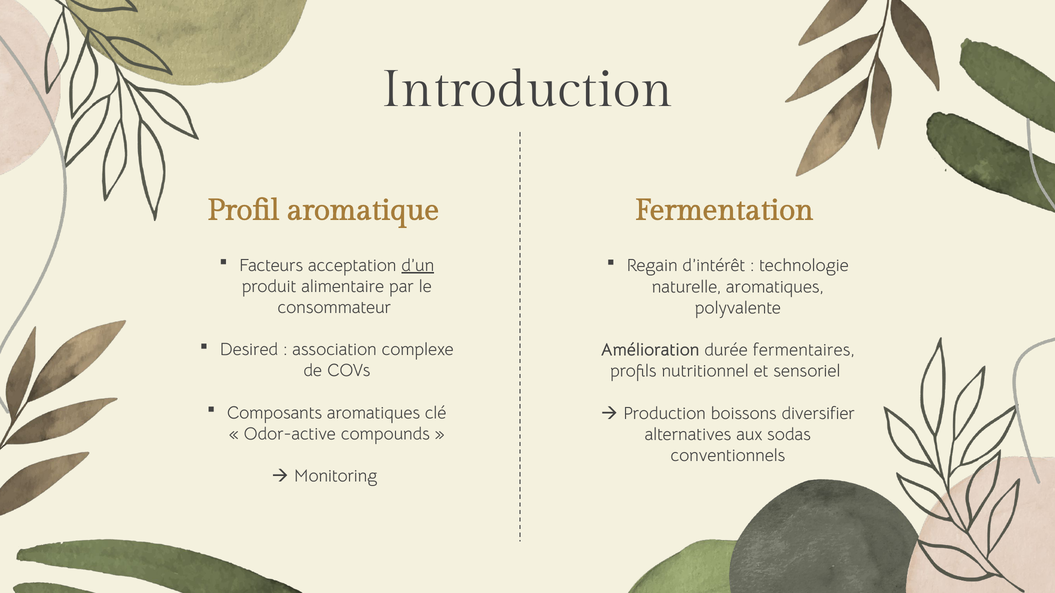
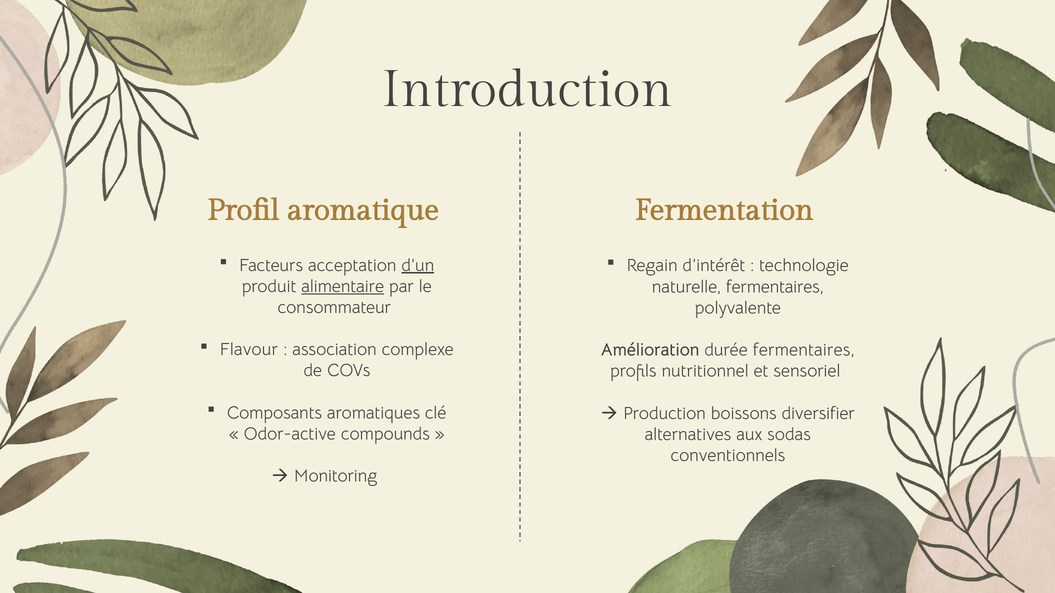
alimentaire underline: none -> present (343, 287)
naturelle aromatiques: aromatiques -> fermentaires (775, 287)
Desired: Desired -> Flavour (249, 350)
